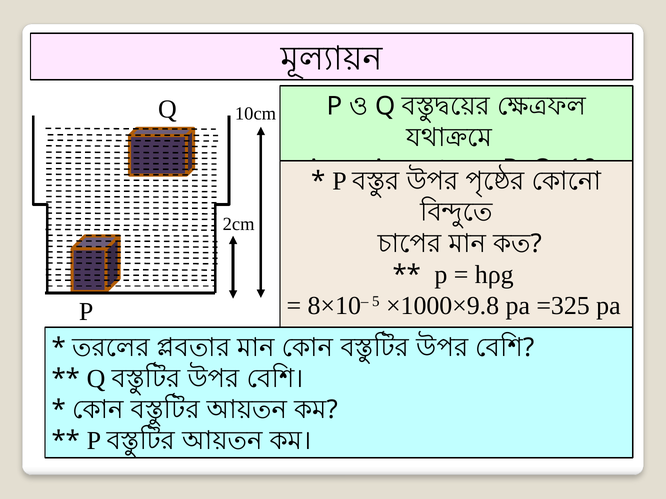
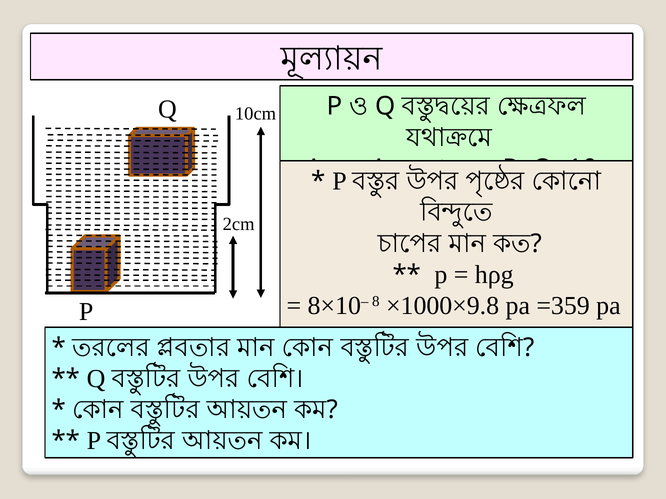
5: 5 -> 8 (376, 302)
=325: =325 -> =359 (563, 306)
